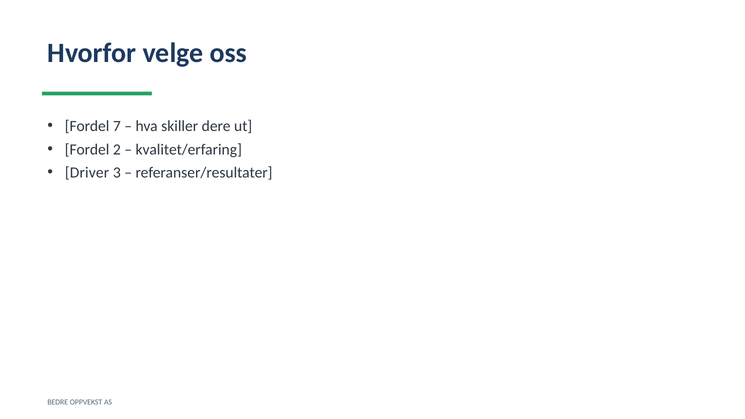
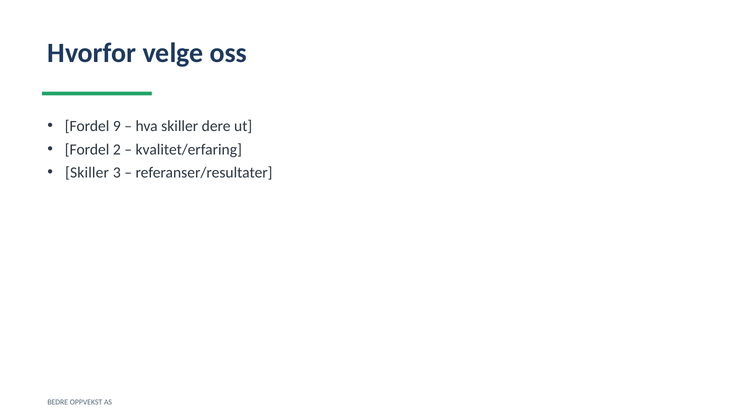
7: 7 -> 9 (117, 126)
Driver: Driver -> Skiller (87, 173)
